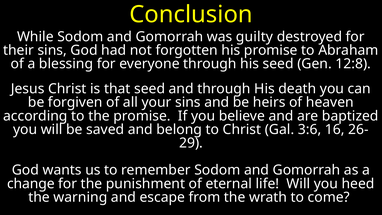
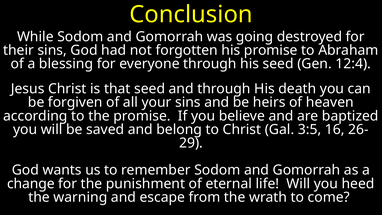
guilty: guilty -> going (255, 37)
12:8: 12:8 -> 12:4 (353, 64)
3:6: 3:6 -> 3:5 (310, 129)
